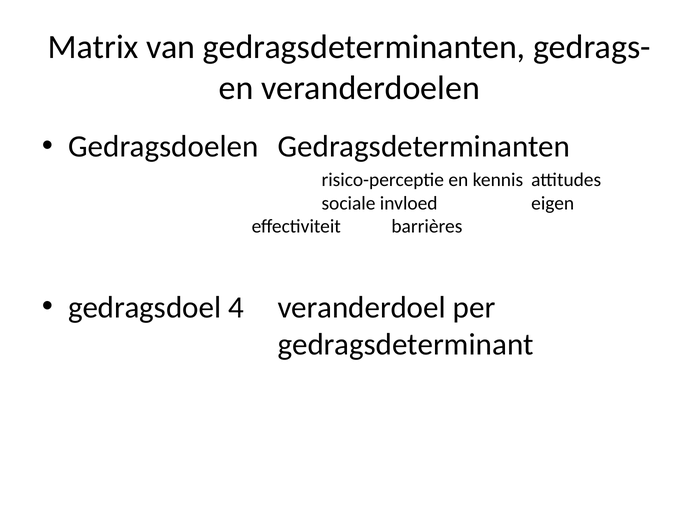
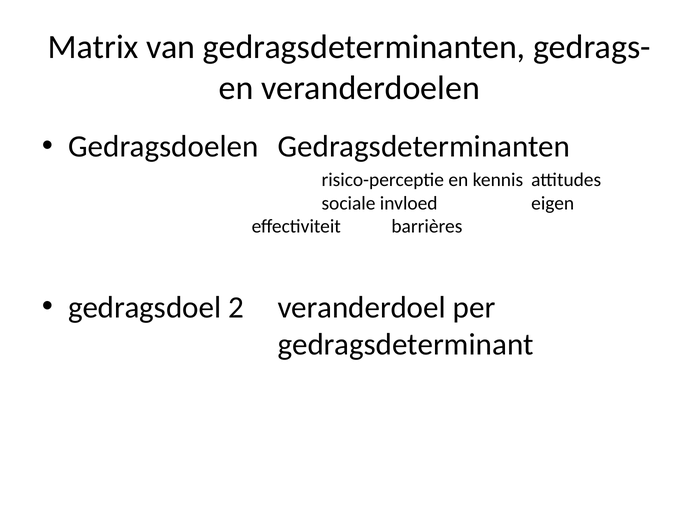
4: 4 -> 2 (236, 307)
